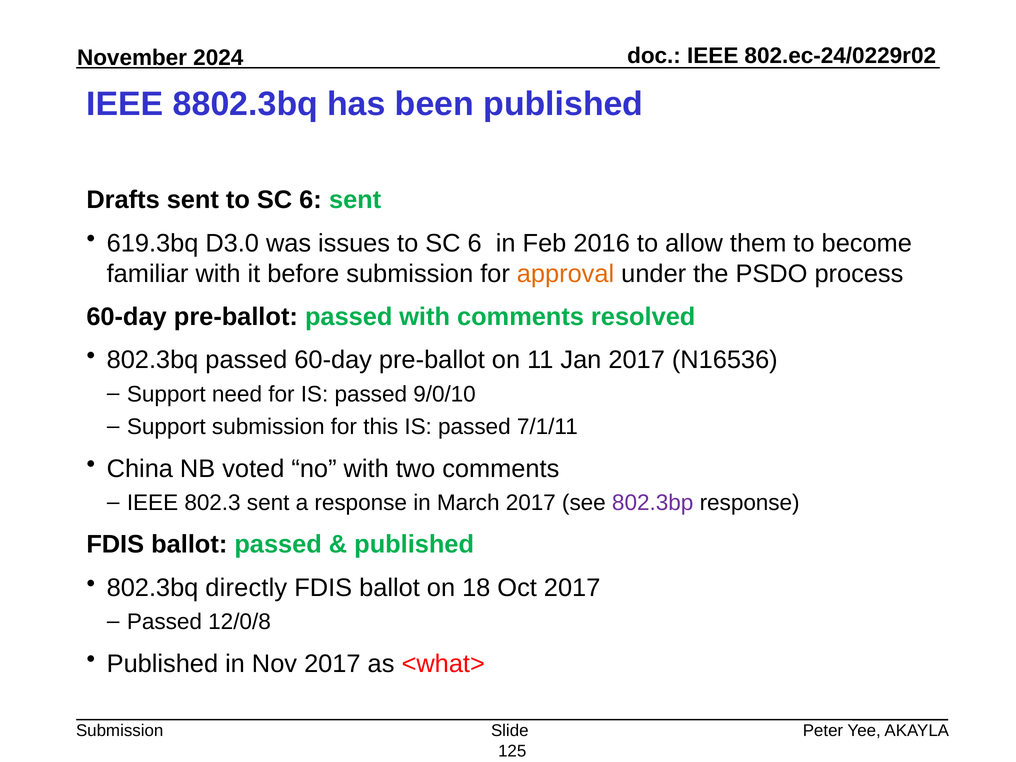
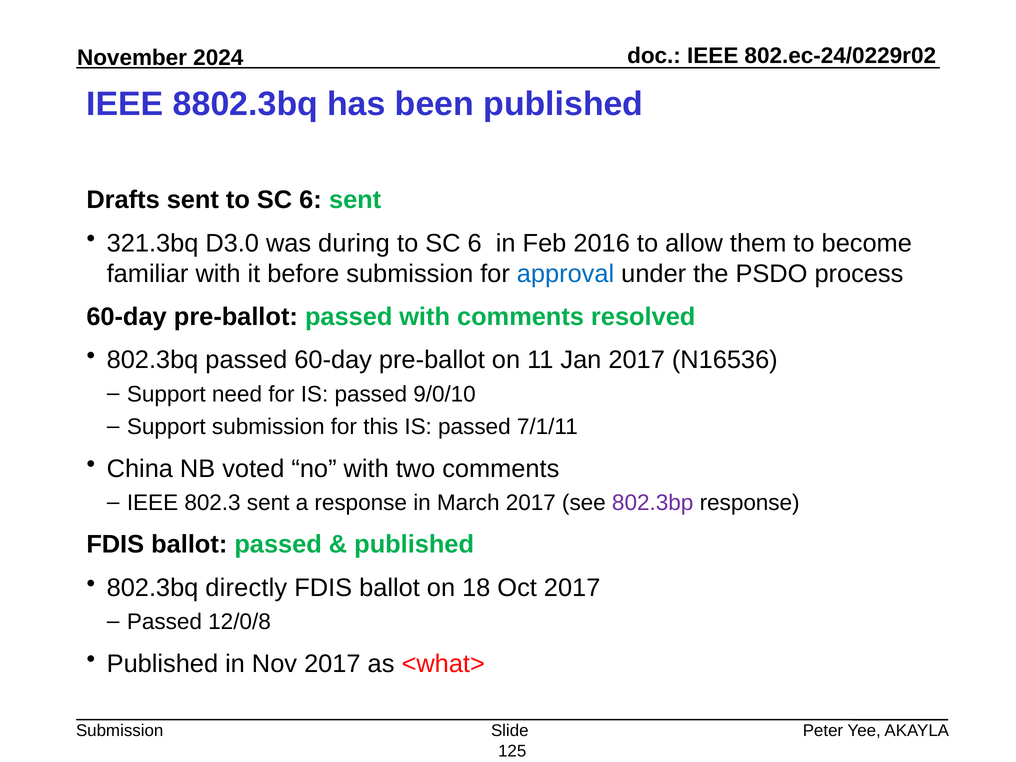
619.3bq: 619.3bq -> 321.3bq (153, 243)
issues: issues -> during (354, 243)
approval colour: orange -> blue (566, 274)
